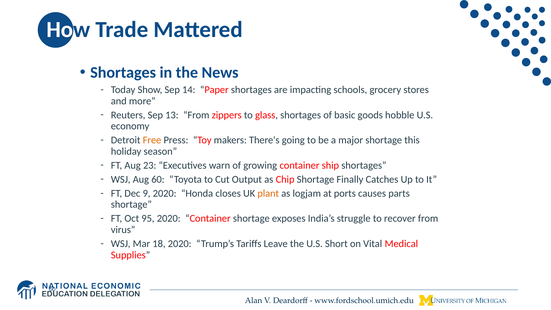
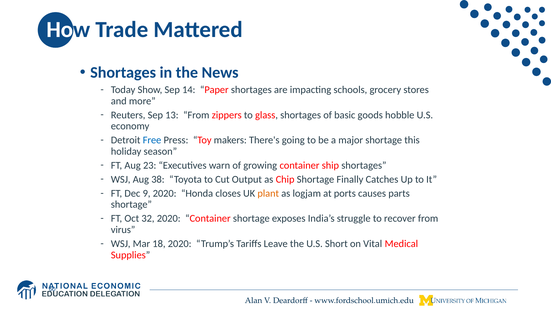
Free colour: orange -> blue (152, 140)
Aug 60: 60 -> 38 (158, 179)
95: 95 -> 32 (148, 219)
